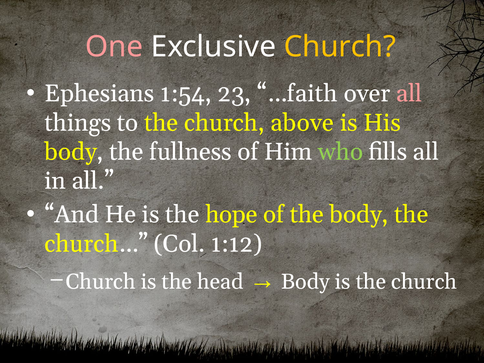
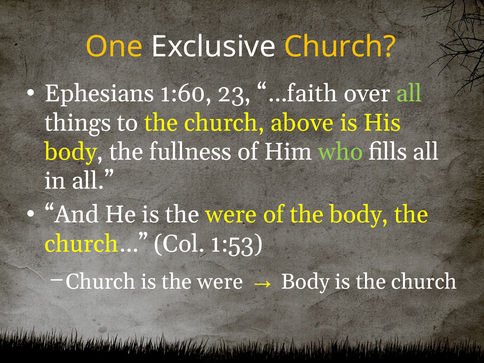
One colour: pink -> yellow (114, 47)
1:54: 1:54 -> 1:60 (186, 94)
all colour: pink -> light green (409, 94)
He is the hope: hope -> were (231, 215)
1:12: 1:12 -> 1:53 (237, 244)
Church is the head: head -> were (220, 282)
